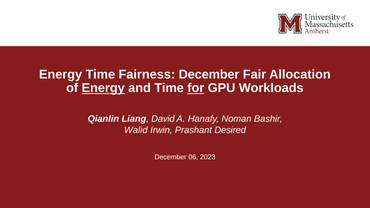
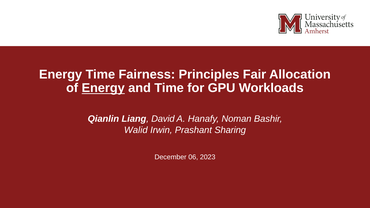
Fairness December: December -> Principles (209, 74)
for underline: present -> none (196, 88)
Desired: Desired -> Sharing (230, 130)
